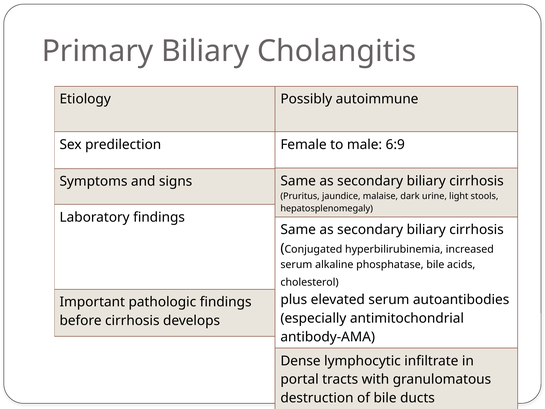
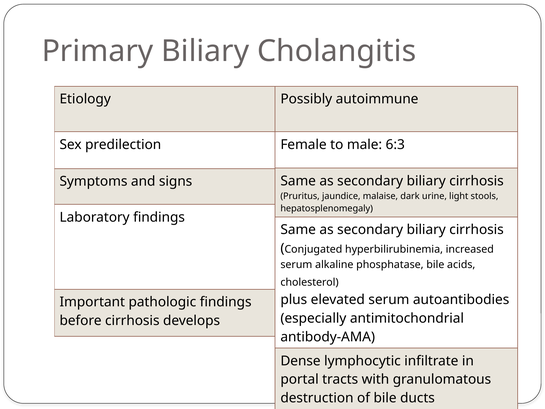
6:9: 6:9 -> 6:3 (395, 144)
